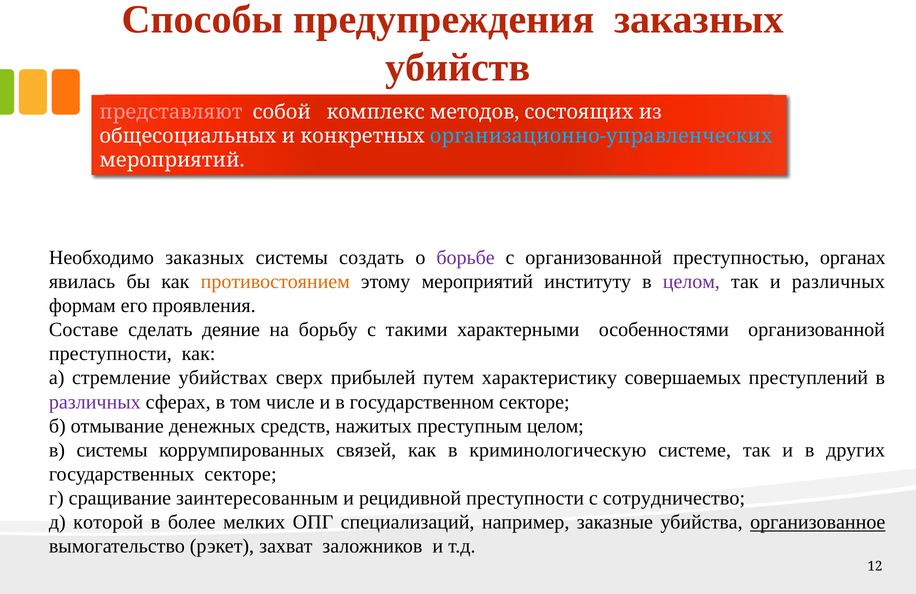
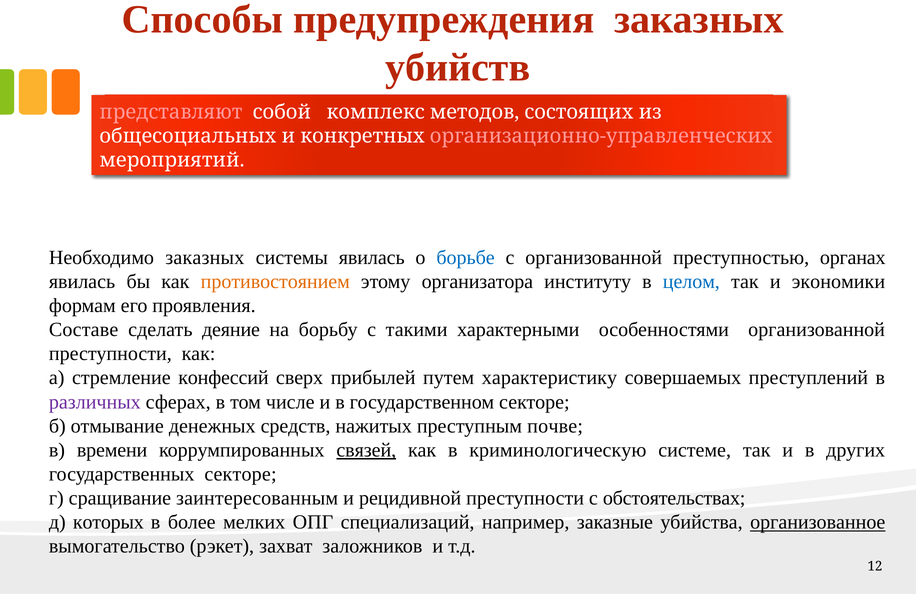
организационно-управленческих colour: light blue -> pink (601, 136)
системы создать: создать -> явилась (372, 257)
борьбе colour: purple -> blue (466, 257)
этому мероприятий: мероприятий -> организатора (477, 281)
целом colour: purple -> blue (691, 281)
и различных: различных -> экономики (838, 281)
убийствах: убийствах -> конфессий (223, 378)
преступным целом: целом -> почве (555, 426)
в системы: системы -> времени (112, 450)
связей underline: none -> present (366, 450)
сотрудничество: сотрудничество -> обстоятельствах (674, 498)
которой: которой -> которых (108, 522)
